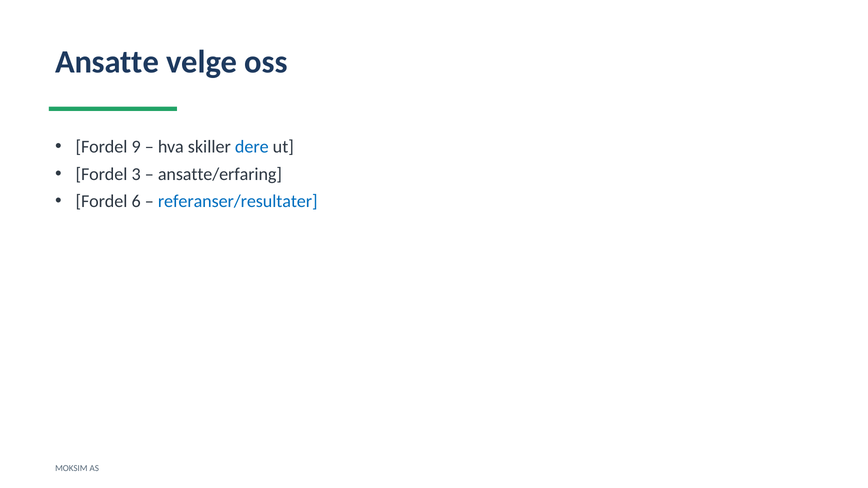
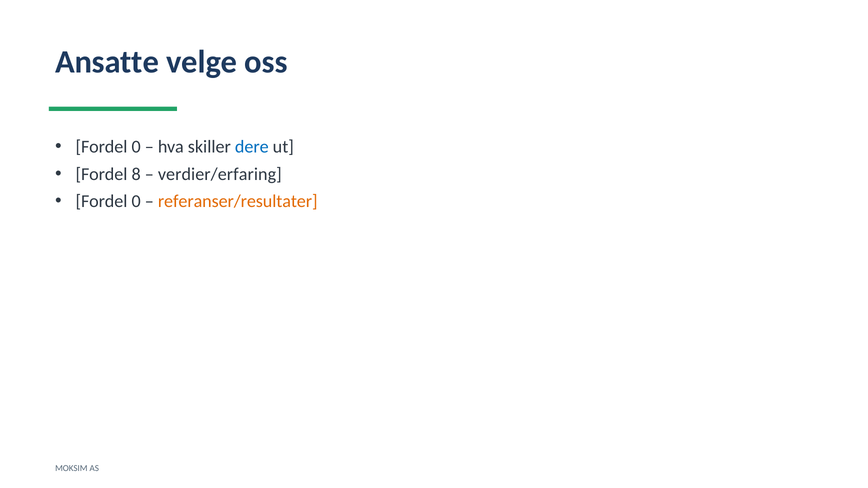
9: 9 -> 0 (136, 147)
3: 3 -> 8 (136, 174)
ansatte/erfaring: ansatte/erfaring -> verdier/erfaring (220, 174)
6: 6 -> 0 (136, 201)
referanser/resultater colour: blue -> orange (238, 201)
